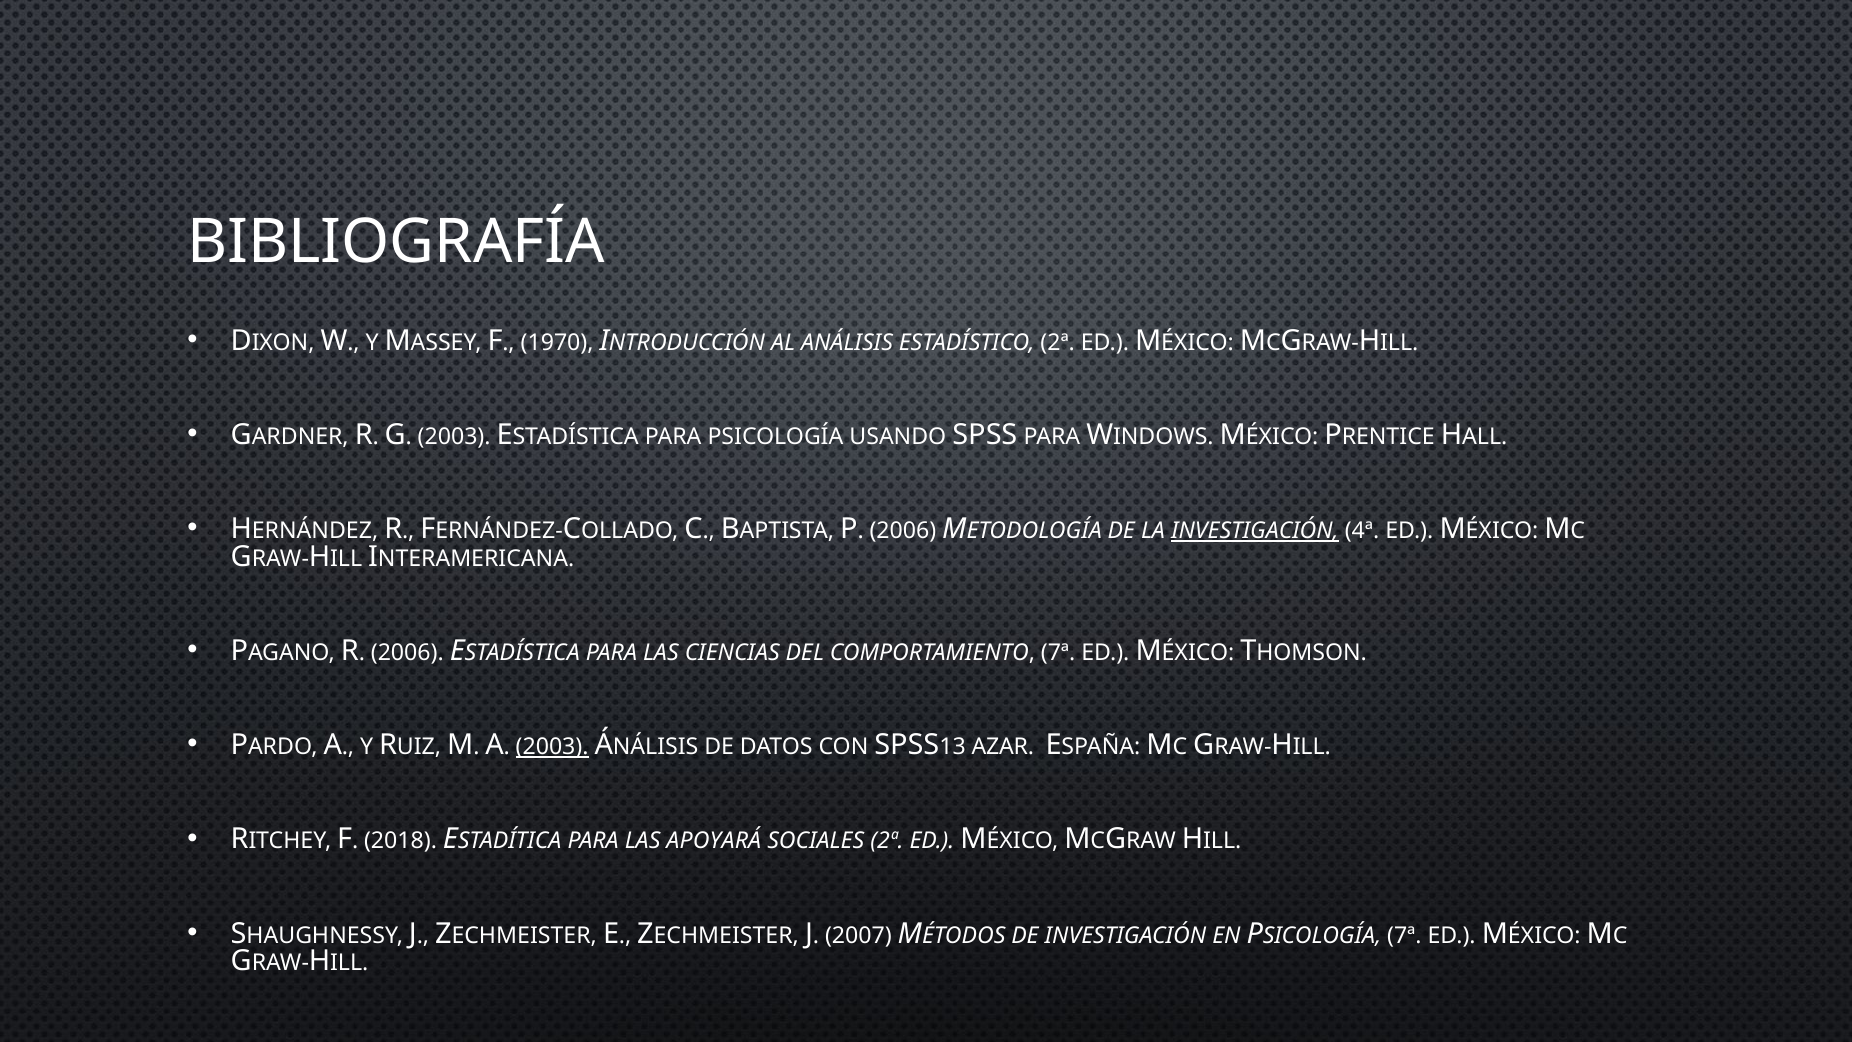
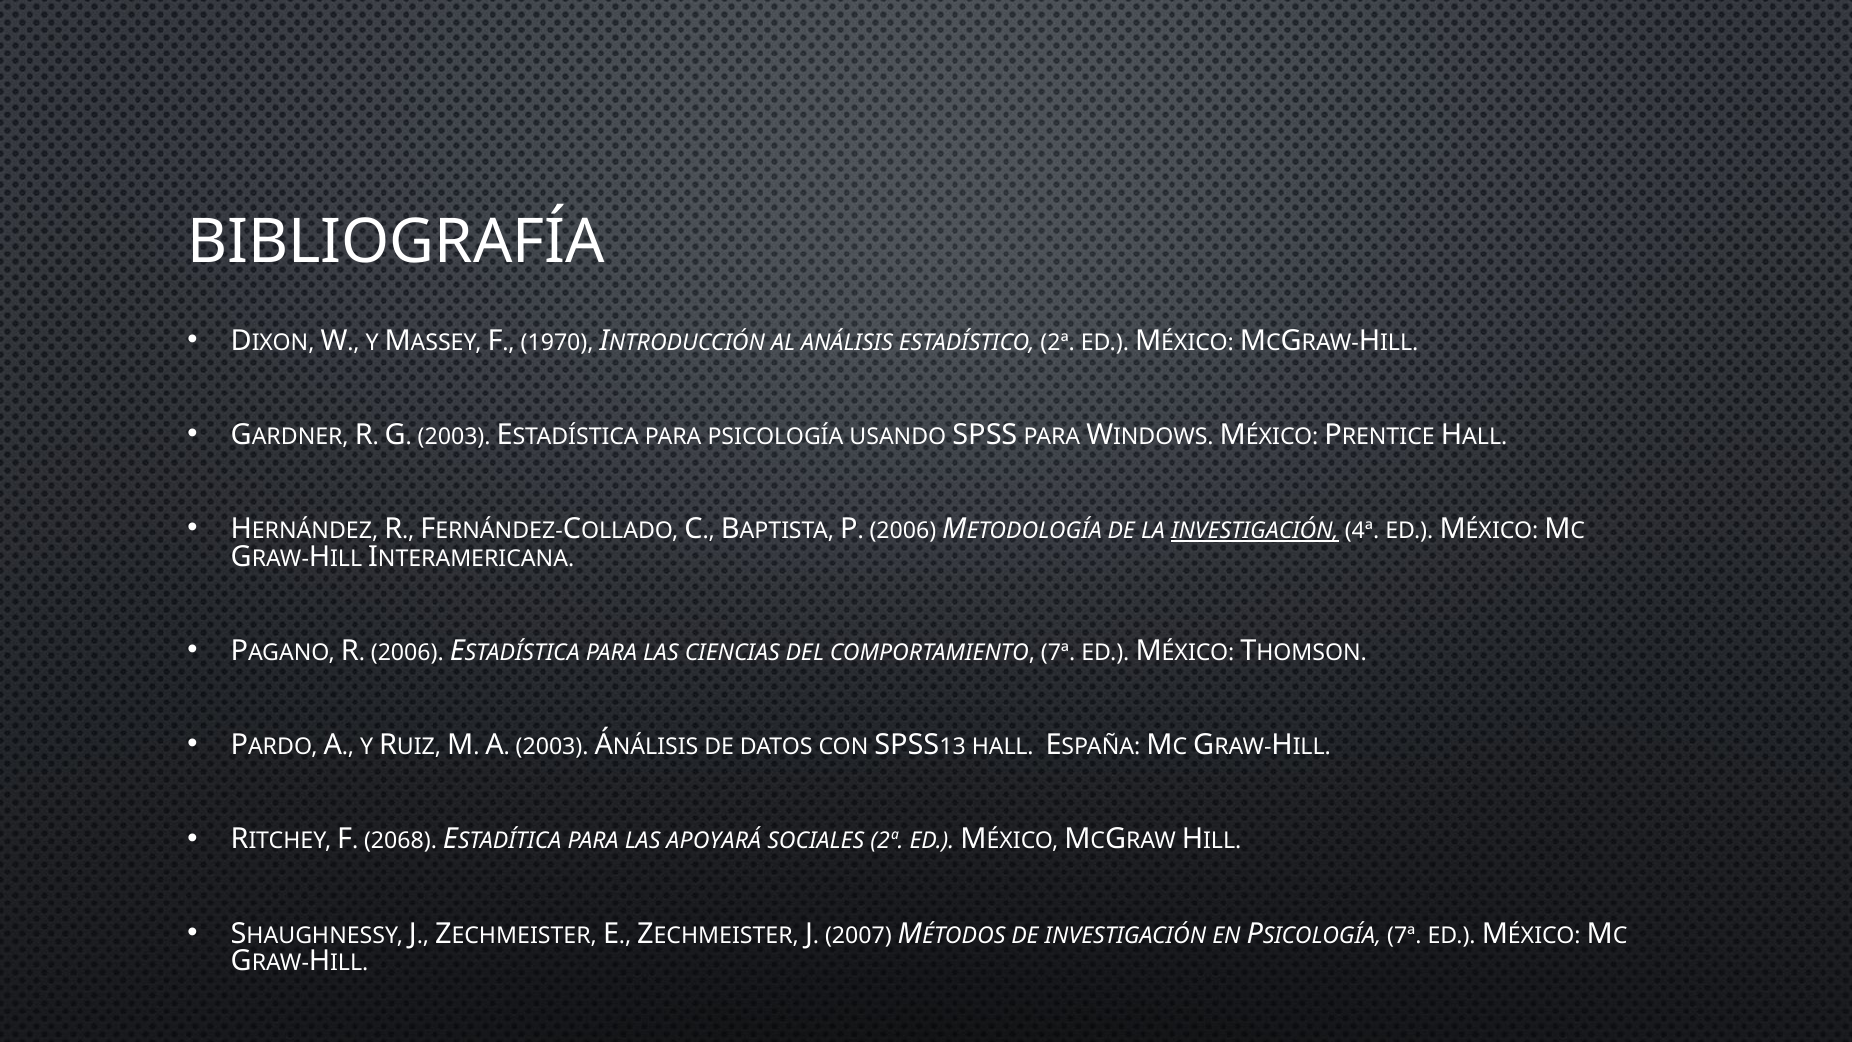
2003 underline: present -> none (552, 747)
SPSS13 AZAR: AZAR -> HALL (1003, 747)
2018: 2018 -> 2068 (401, 841)
